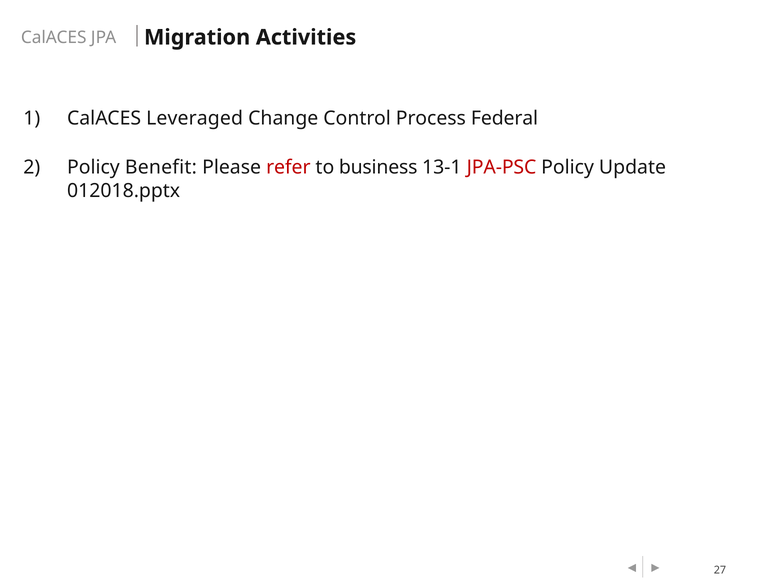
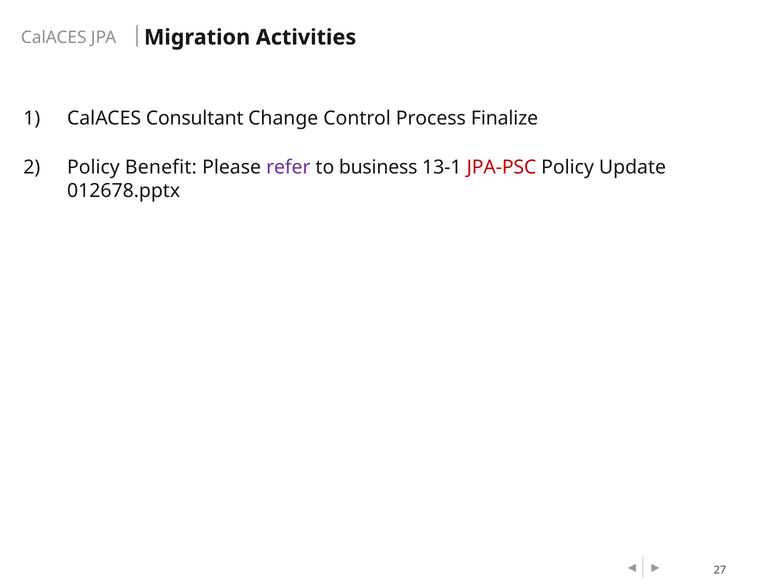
Leveraged: Leveraged -> Consultant (195, 118)
Federal: Federal -> Finalize (505, 118)
refer colour: red -> purple (288, 167)
012018.pptx: 012018.pptx -> 012678.pptx (124, 191)
